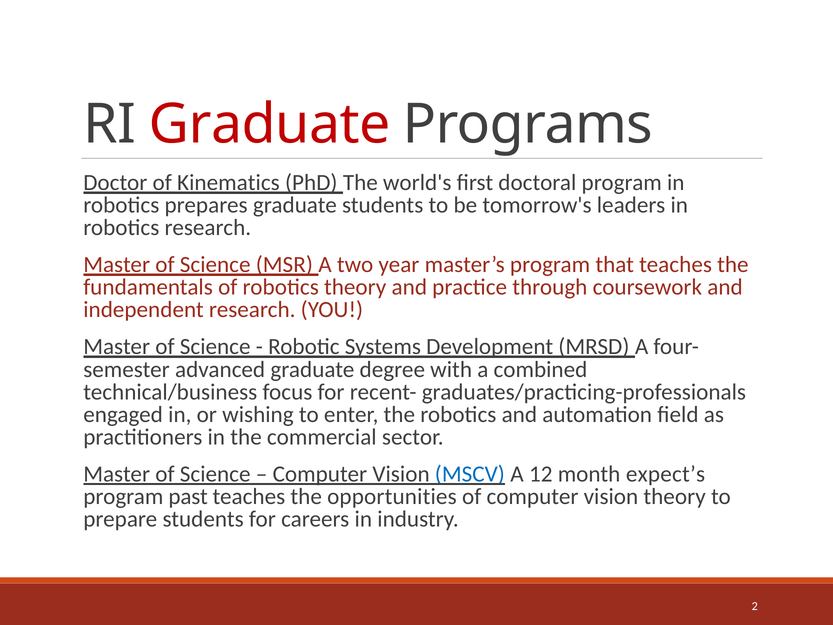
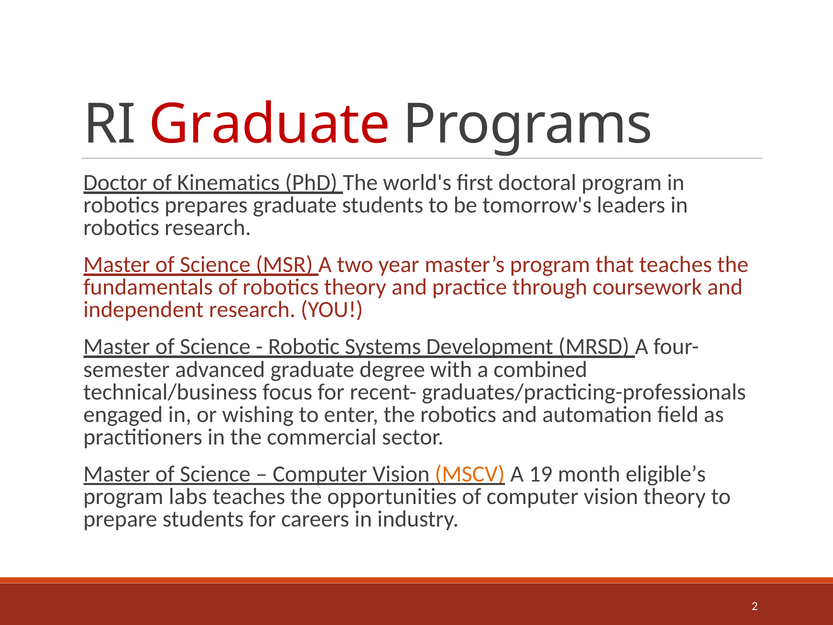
MSCV colour: blue -> orange (470, 474)
12: 12 -> 19 (541, 474)
expect’s: expect’s -> eligible’s (666, 474)
past: past -> labs (188, 496)
